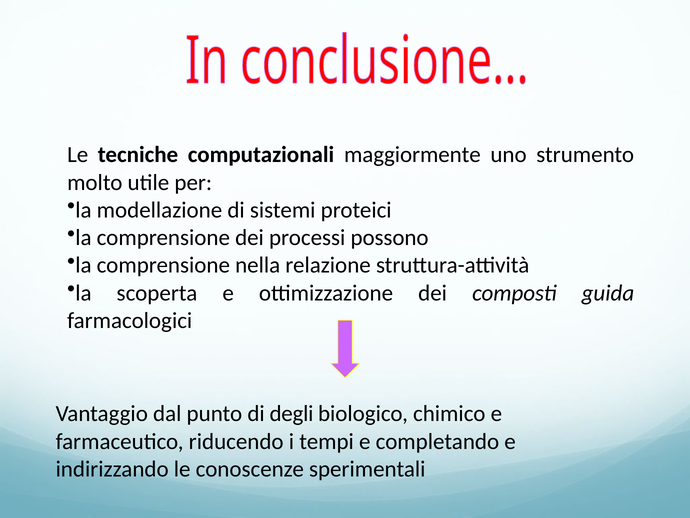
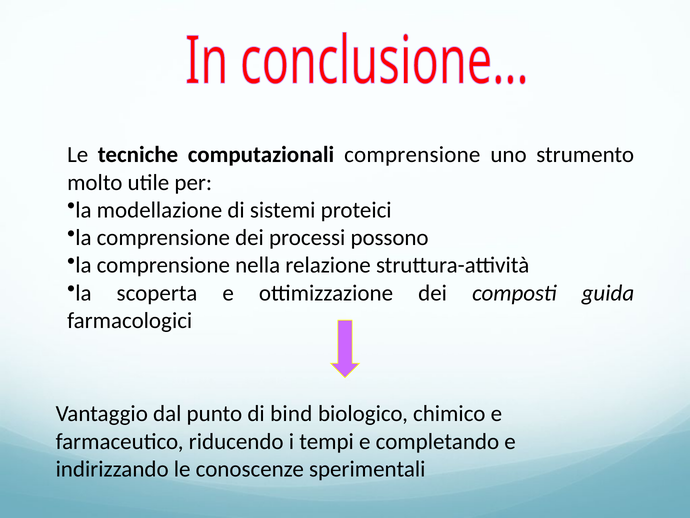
computazionali maggiormente: maggiormente -> comprensione (412, 155)
degli: degli -> bind (291, 413)
